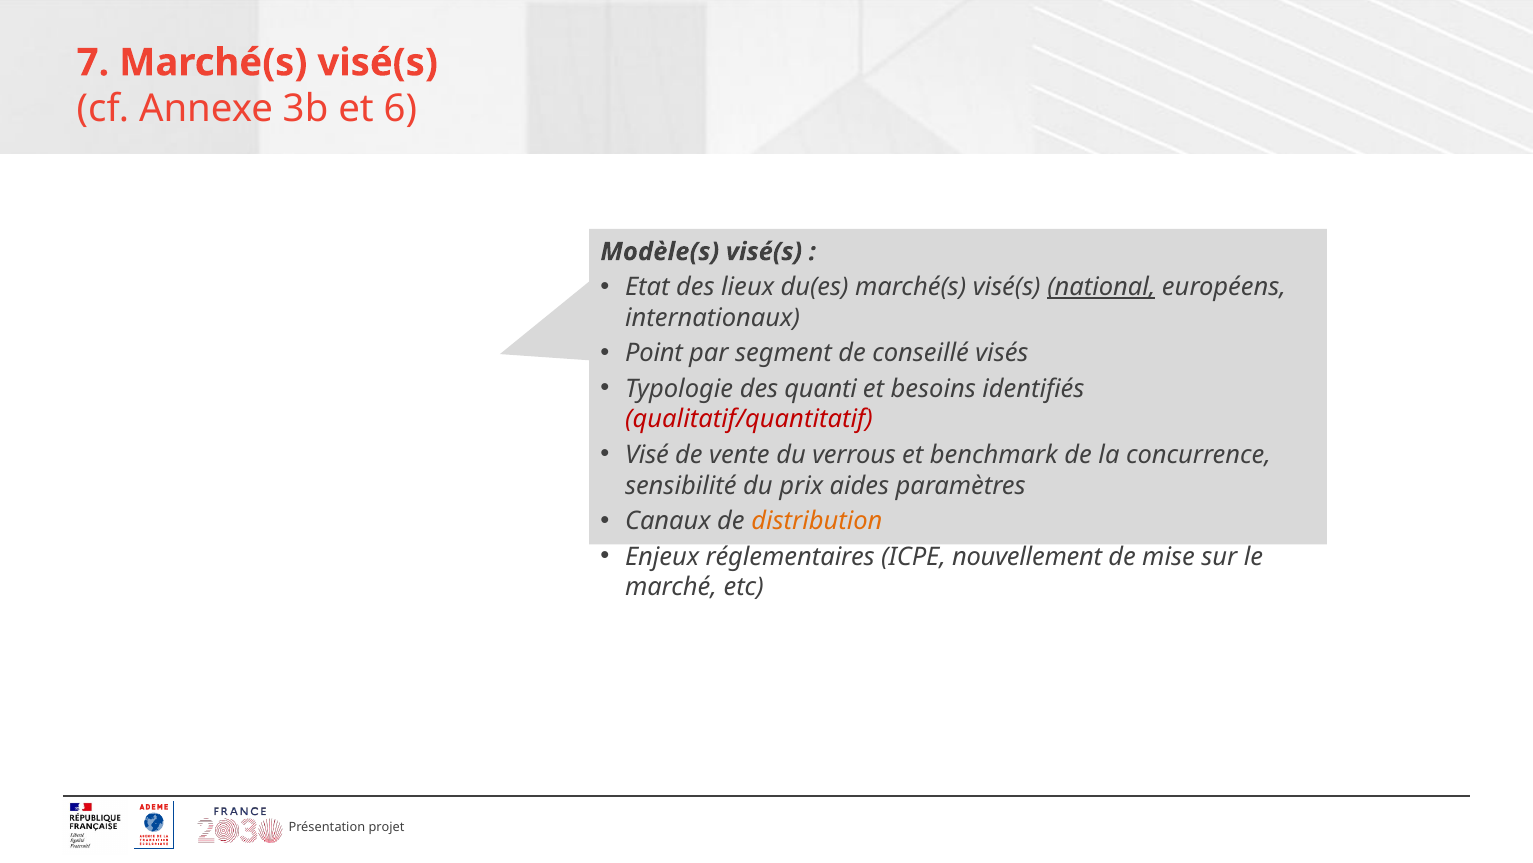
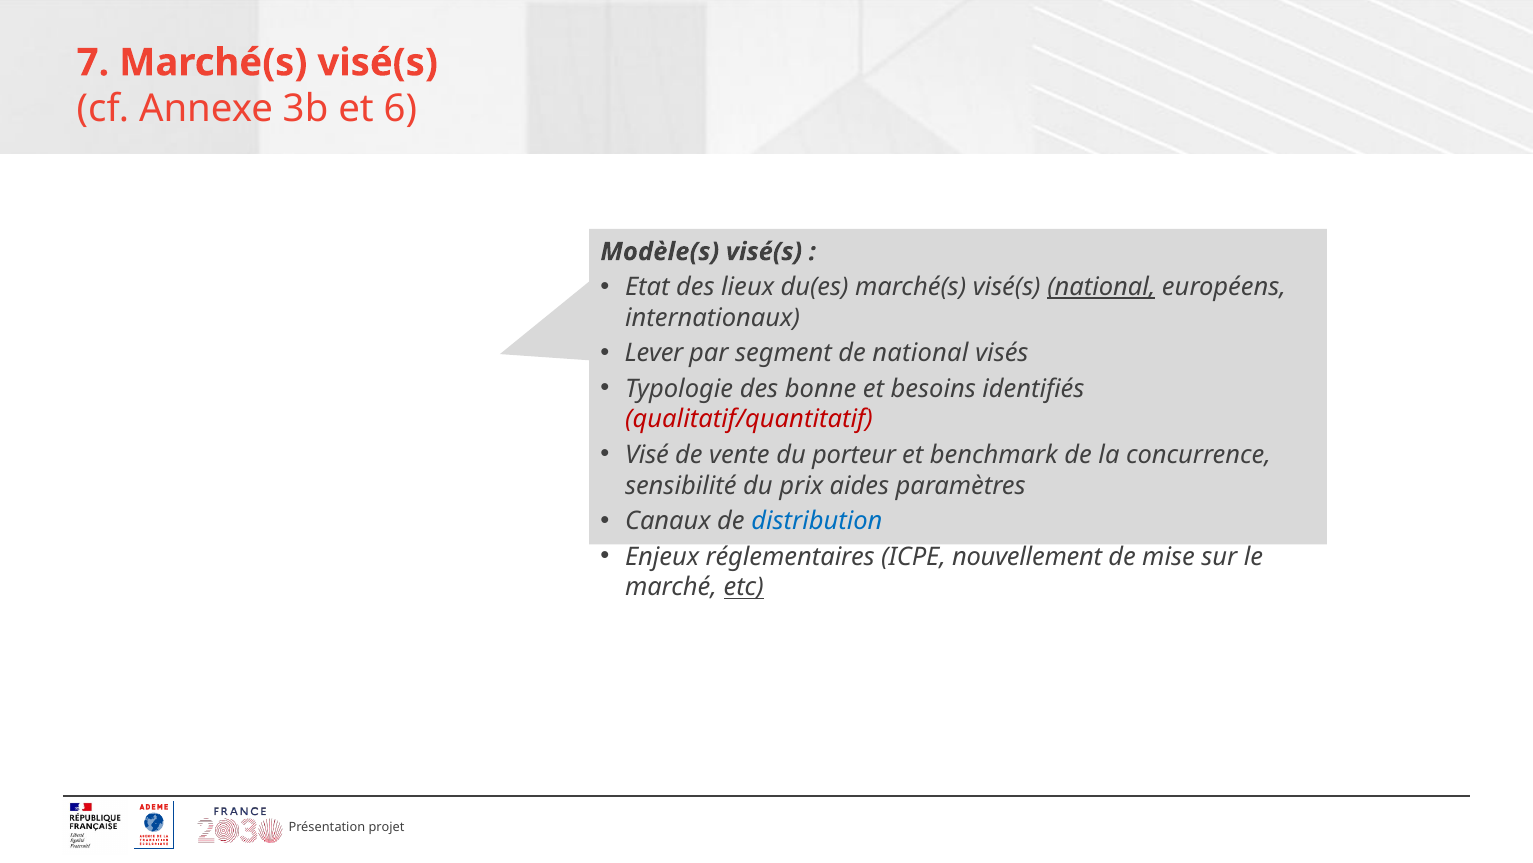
Point: Point -> Lever (654, 353)
de conseillé: conseillé -> national (920, 353)
quanti: quanti -> bonne (821, 389)
verrous: verrous -> porteur (854, 455)
distribution colour: orange -> blue (817, 521)
etc underline: none -> present (744, 587)
